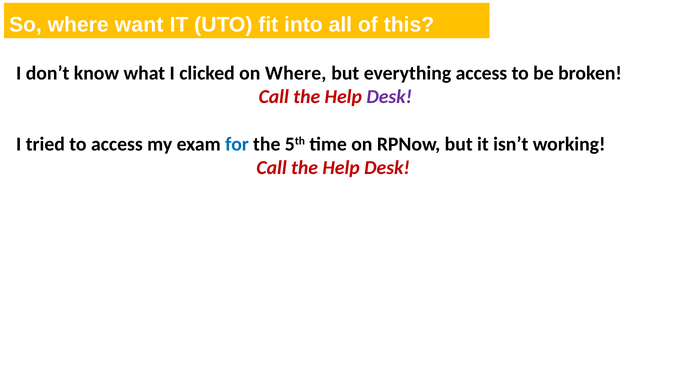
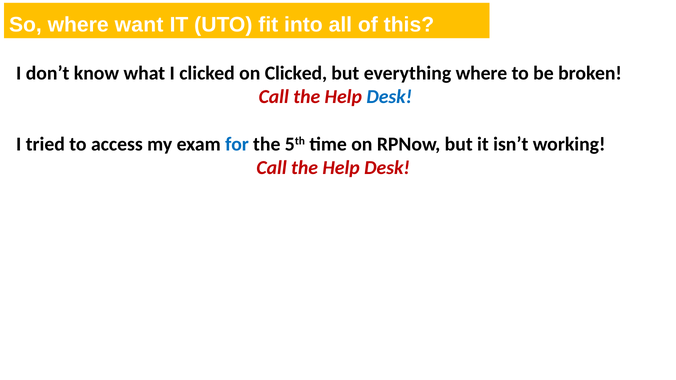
on Where: Where -> Clicked (296, 73)
everything access: access -> where (481, 73)
Desk colour: purple -> blue (389, 97)
